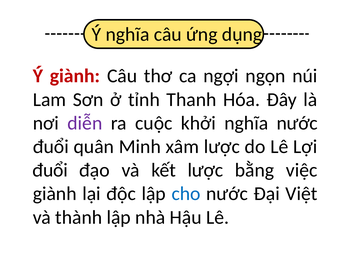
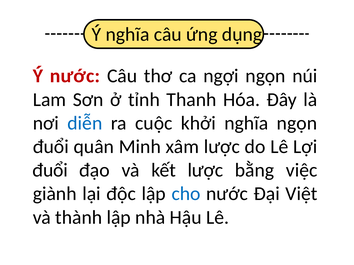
Ý giành: giành -> nước (75, 76)
diễn colour: purple -> blue (85, 123)
nghĩa nước: nước -> ngọn (297, 123)
